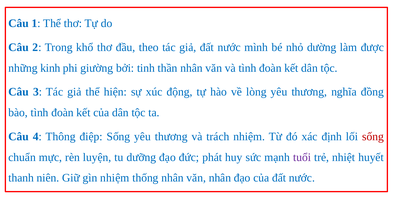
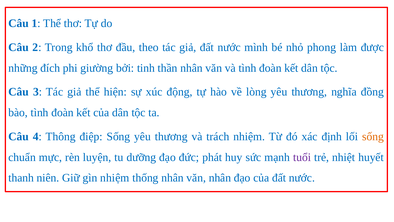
dường: dường -> phong (322, 47)
kinh: kinh -> đích (50, 68)
sống colour: red -> orange (373, 136)
